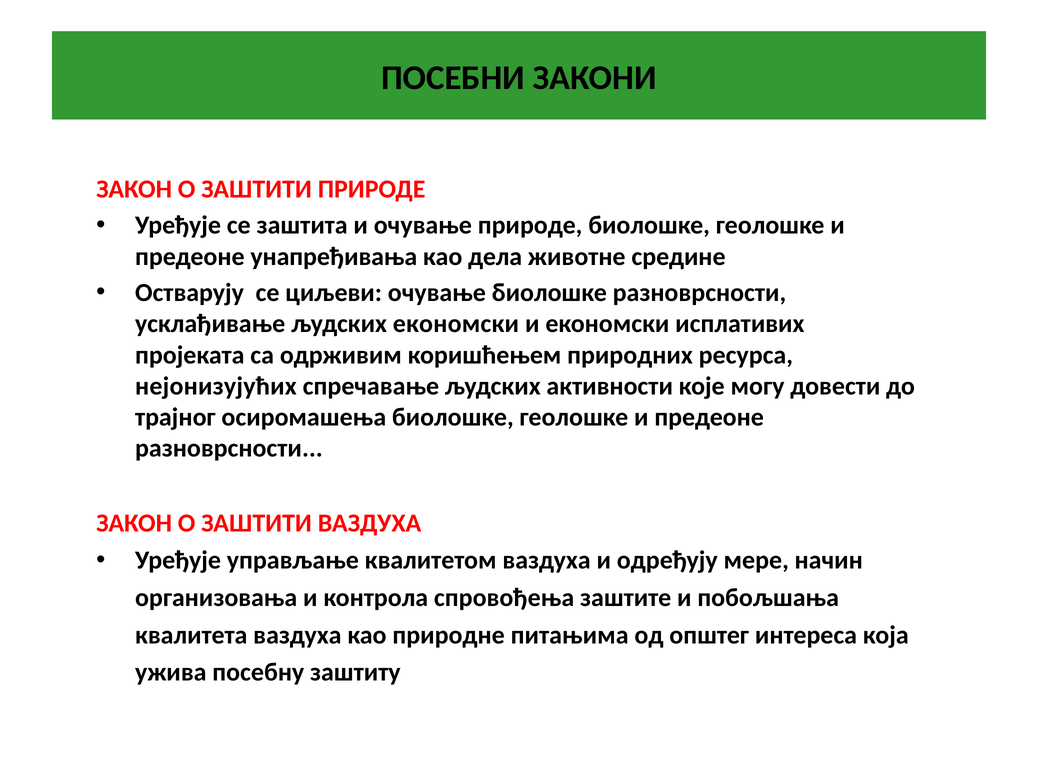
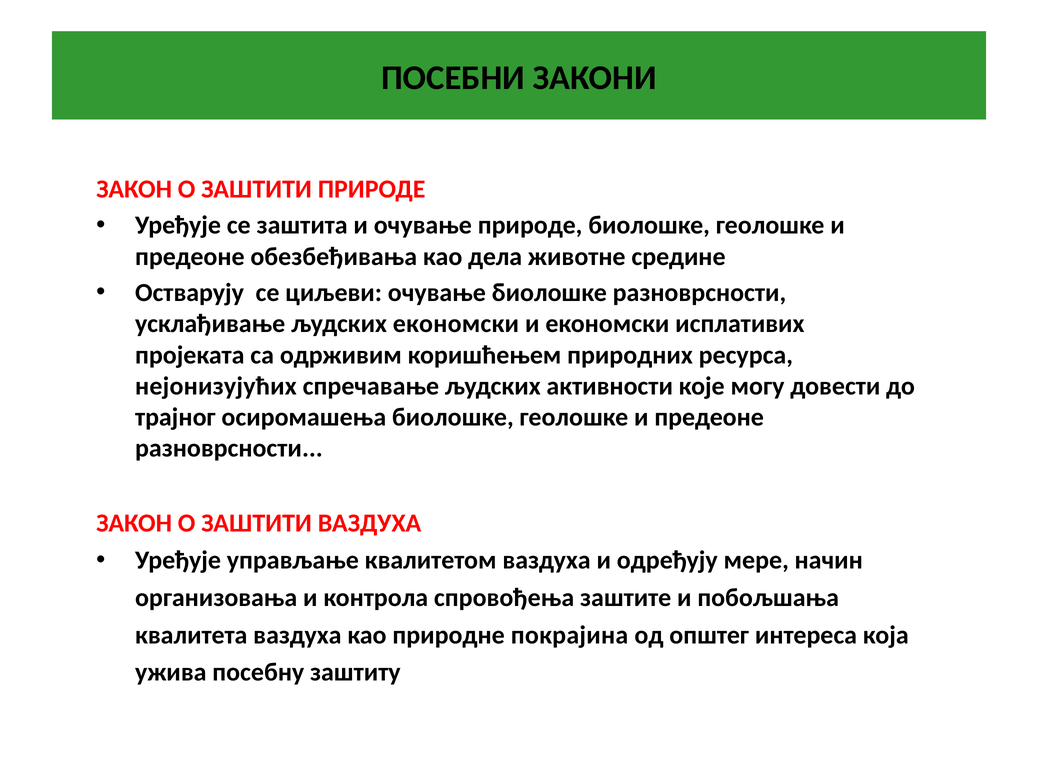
унапређивања: унапређивања -> обезбеђивања (334, 257)
питањима: питањима -> покрајина (570, 635)
